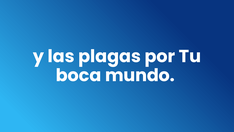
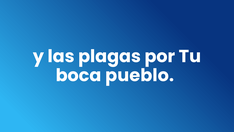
mundo: mundo -> pueblo (140, 75)
